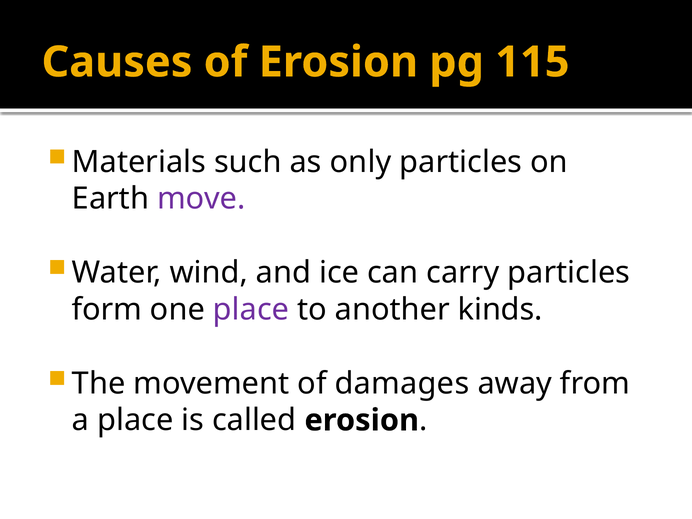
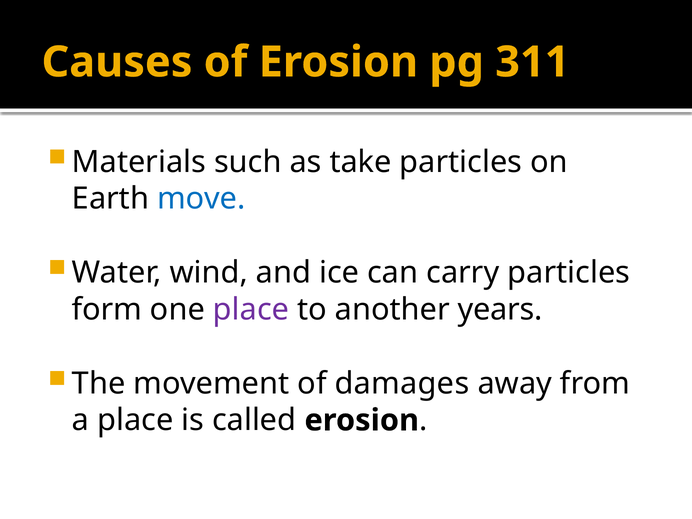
115: 115 -> 311 (532, 62)
only: only -> take (361, 162)
move colour: purple -> blue (201, 199)
kinds: kinds -> years (500, 310)
